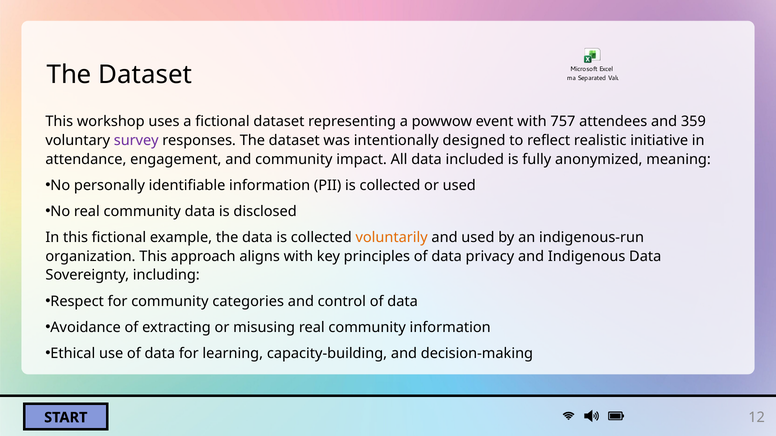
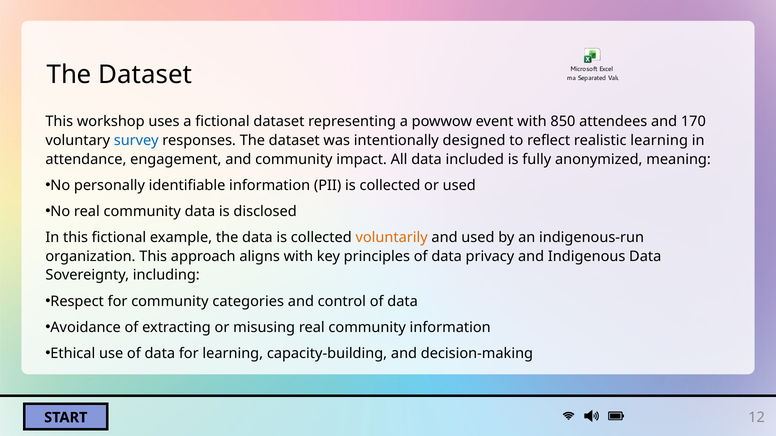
757: 757 -> 850 (563, 122)
359: 359 -> 170 (693, 122)
survey colour: purple -> blue (136, 141)
realistic initiative: initiative -> learning (659, 141)
